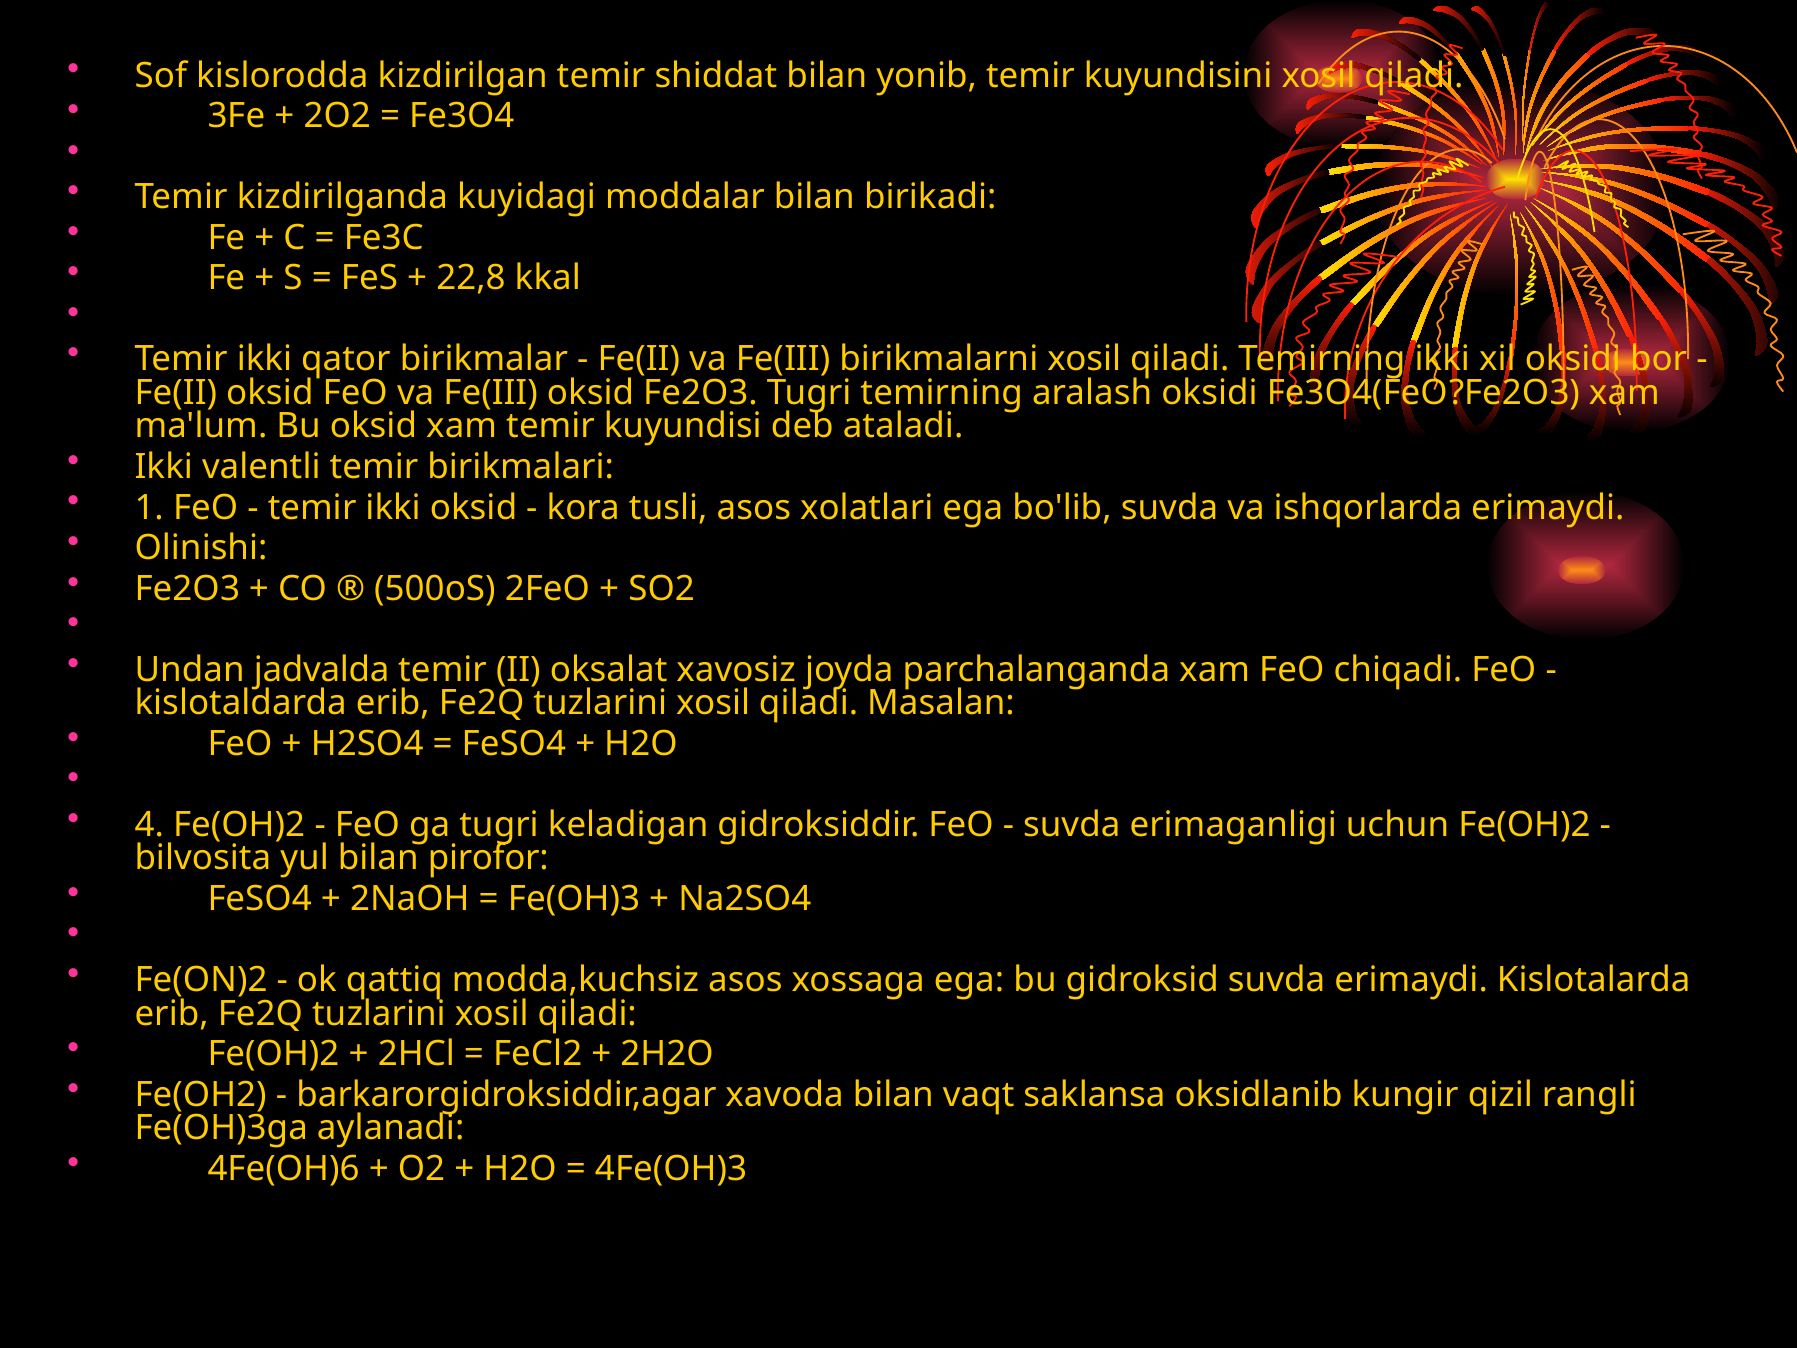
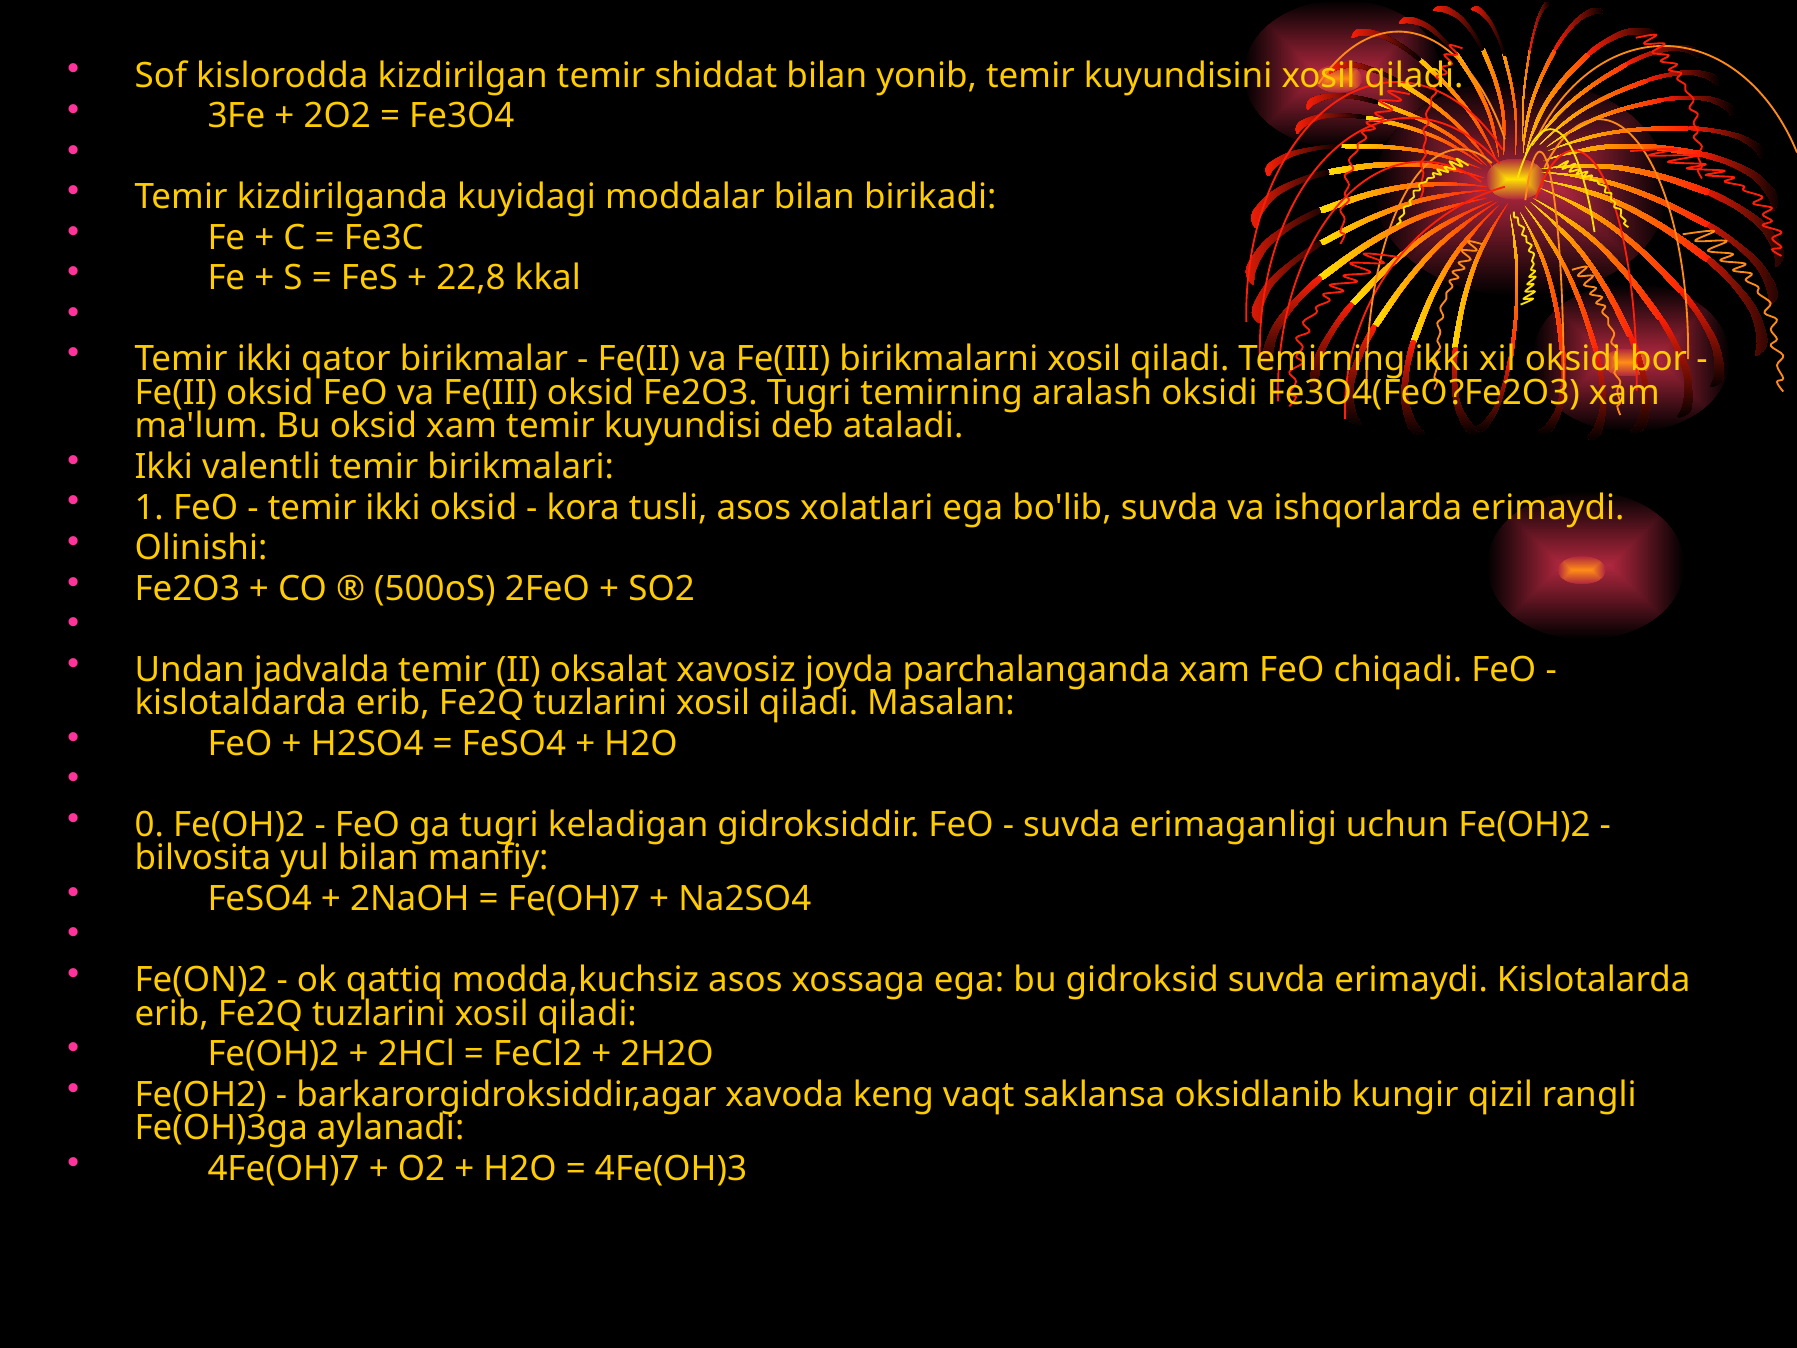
4: 4 -> 0 (149, 825)
pirofor: pirofor -> manfiy (488, 858)
Fe(OH)3: Fe(OH)3 -> Fe(OH)7 (574, 899)
xavoda bilan: bilan -> keng (893, 1094)
4Fe(OH)6: 4Fe(OH)6 -> 4Fe(OH)7 (284, 1169)
